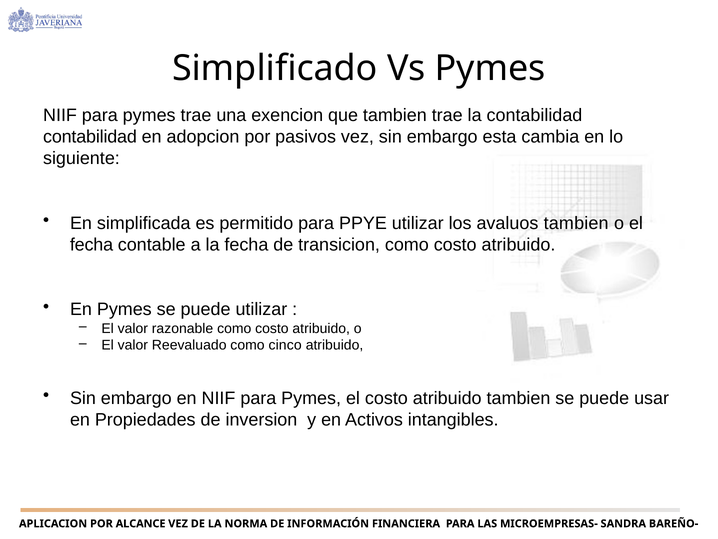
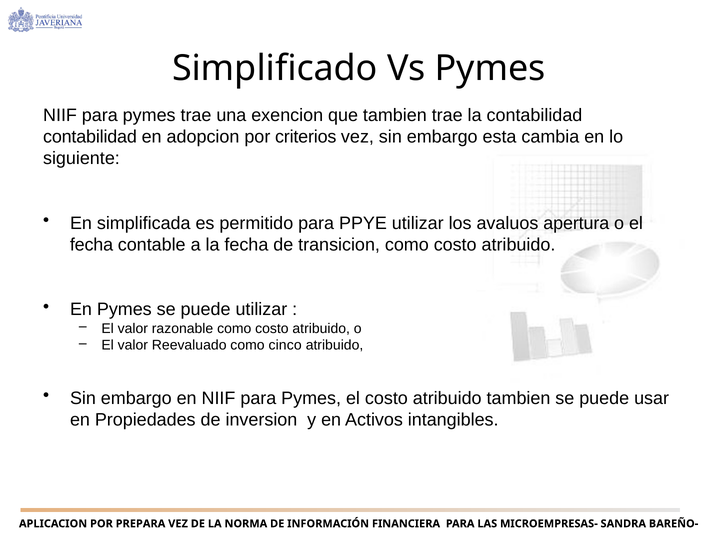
pasivos: pasivos -> criterios (306, 137)
avaluos tambien: tambien -> apertura (576, 223)
ALCANCE: ALCANCE -> PREPARA (141, 523)
